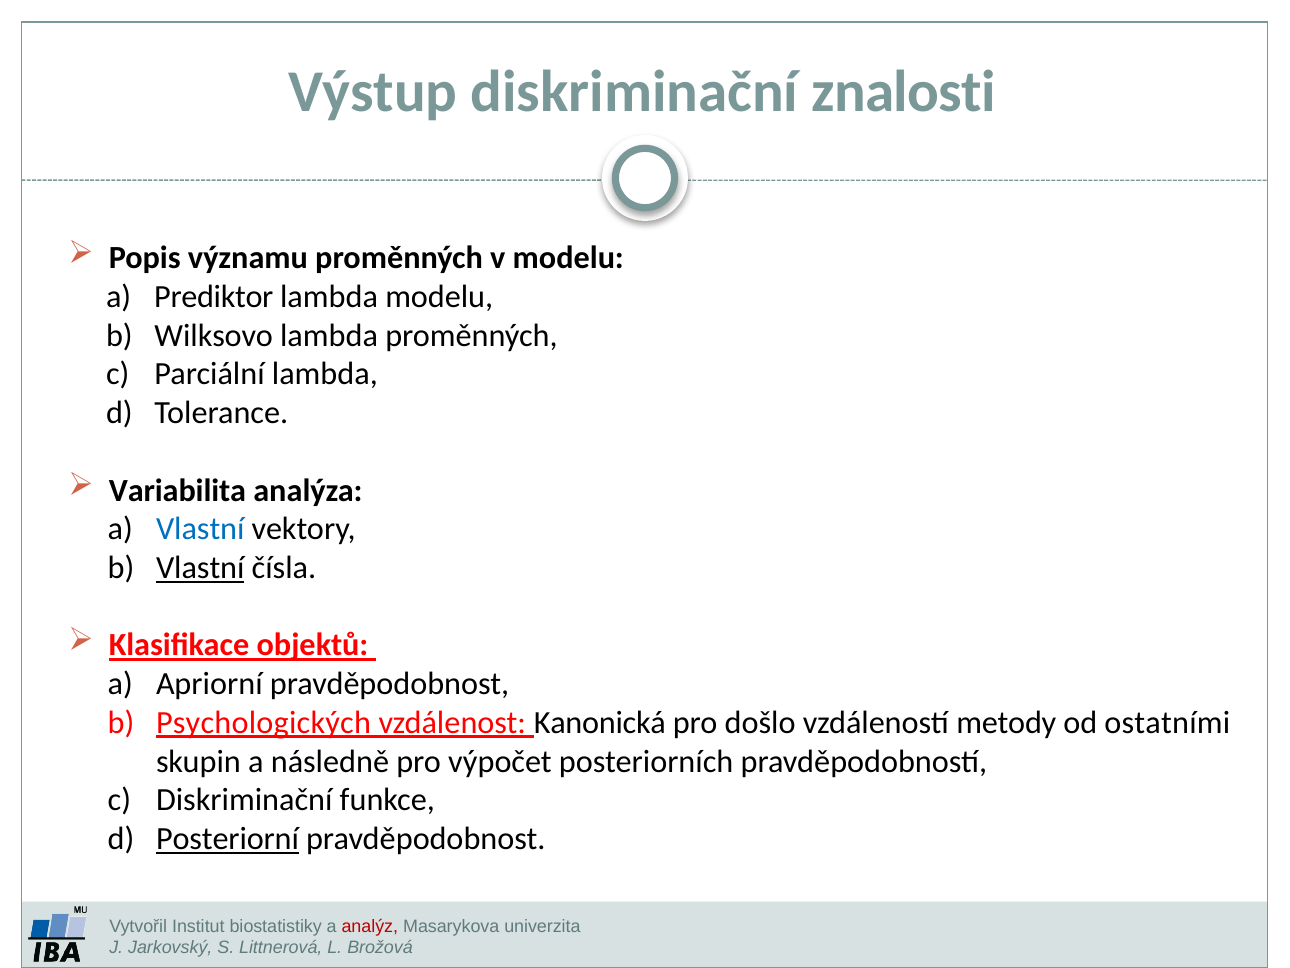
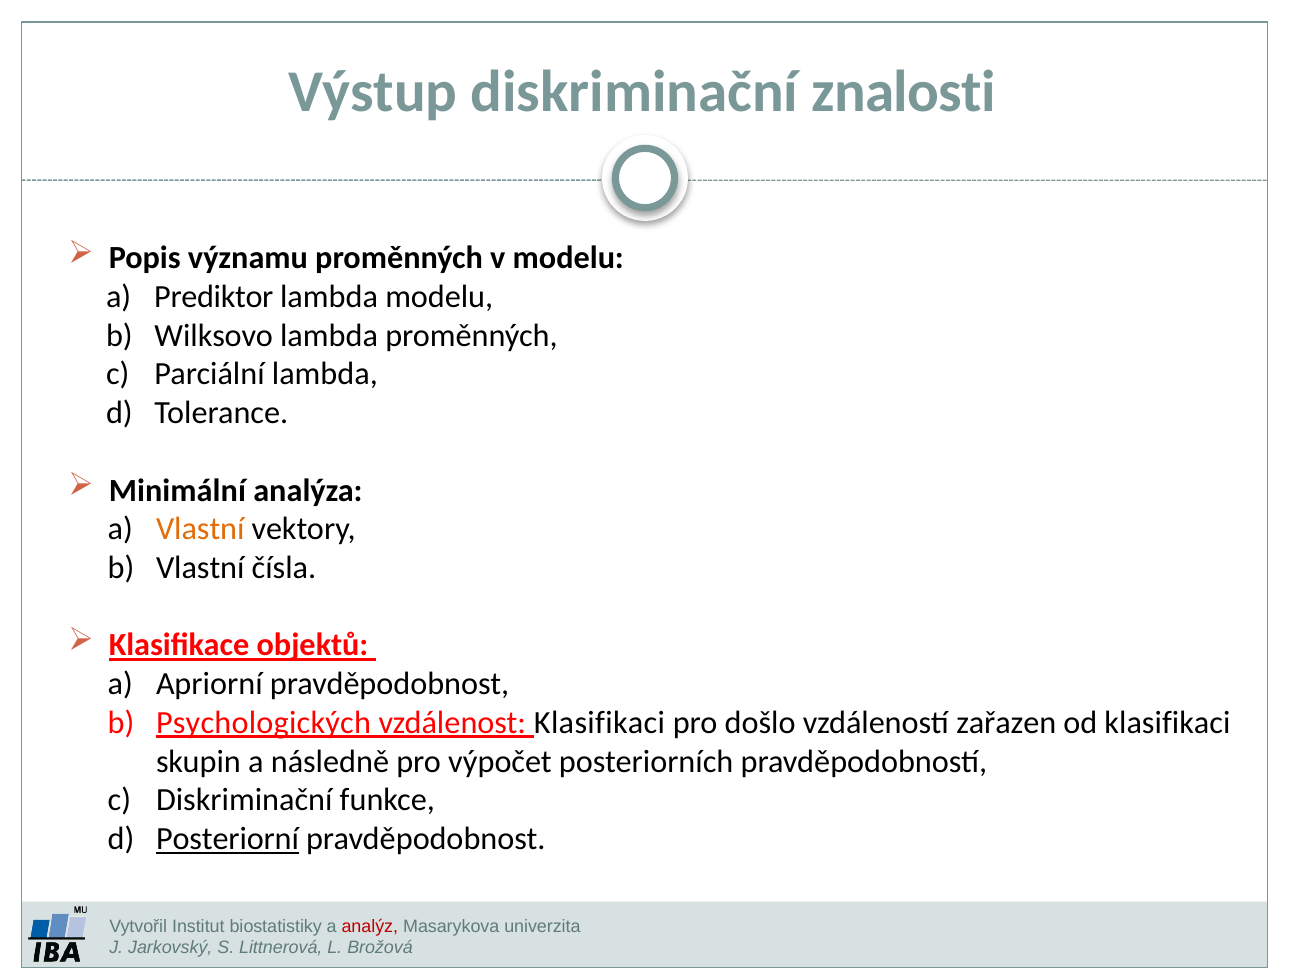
Variabilita: Variabilita -> Minimální (177, 490)
Vlastní colour: blue -> orange (200, 529)
Vlastní underline: present -> none (200, 568)
vzdálenost Kanonická: Kanonická -> Klasifikaci (600, 722)
metody: metody -> zařazen (1006, 722)
od ostatními: ostatními -> klasifikaci (1167, 722)
